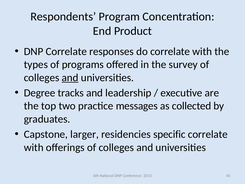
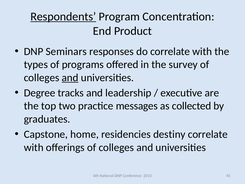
Respondents underline: none -> present (63, 17)
DNP Correlate: Correlate -> Seminars (66, 51)
larger: larger -> home (85, 134)
specific: specific -> destiny (169, 134)
